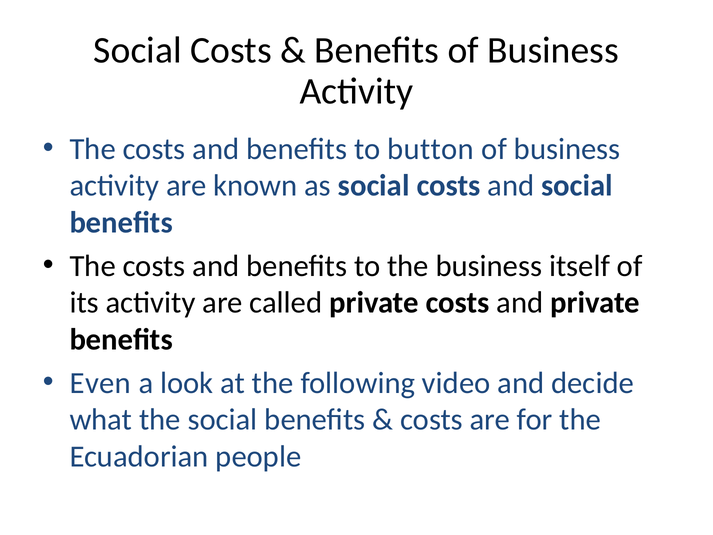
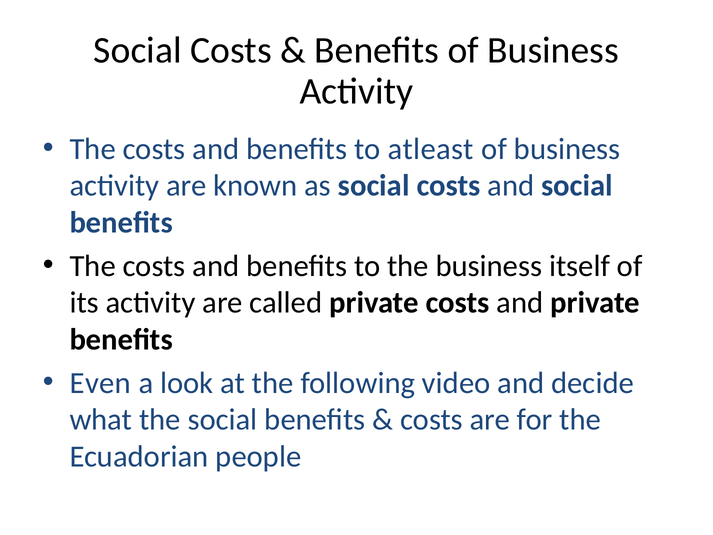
button: button -> atleast (431, 149)
